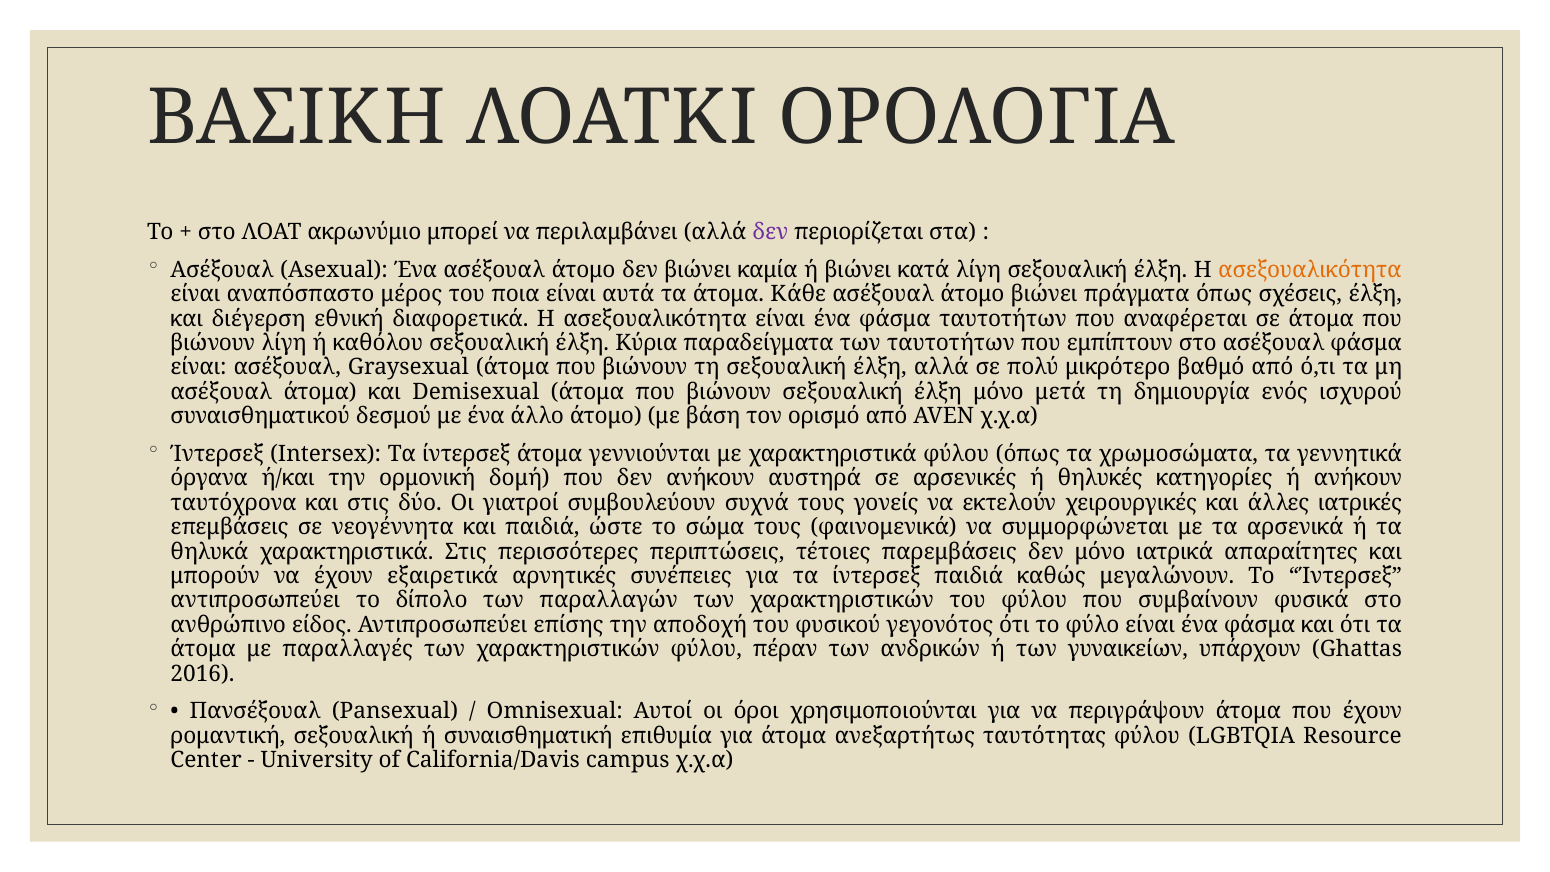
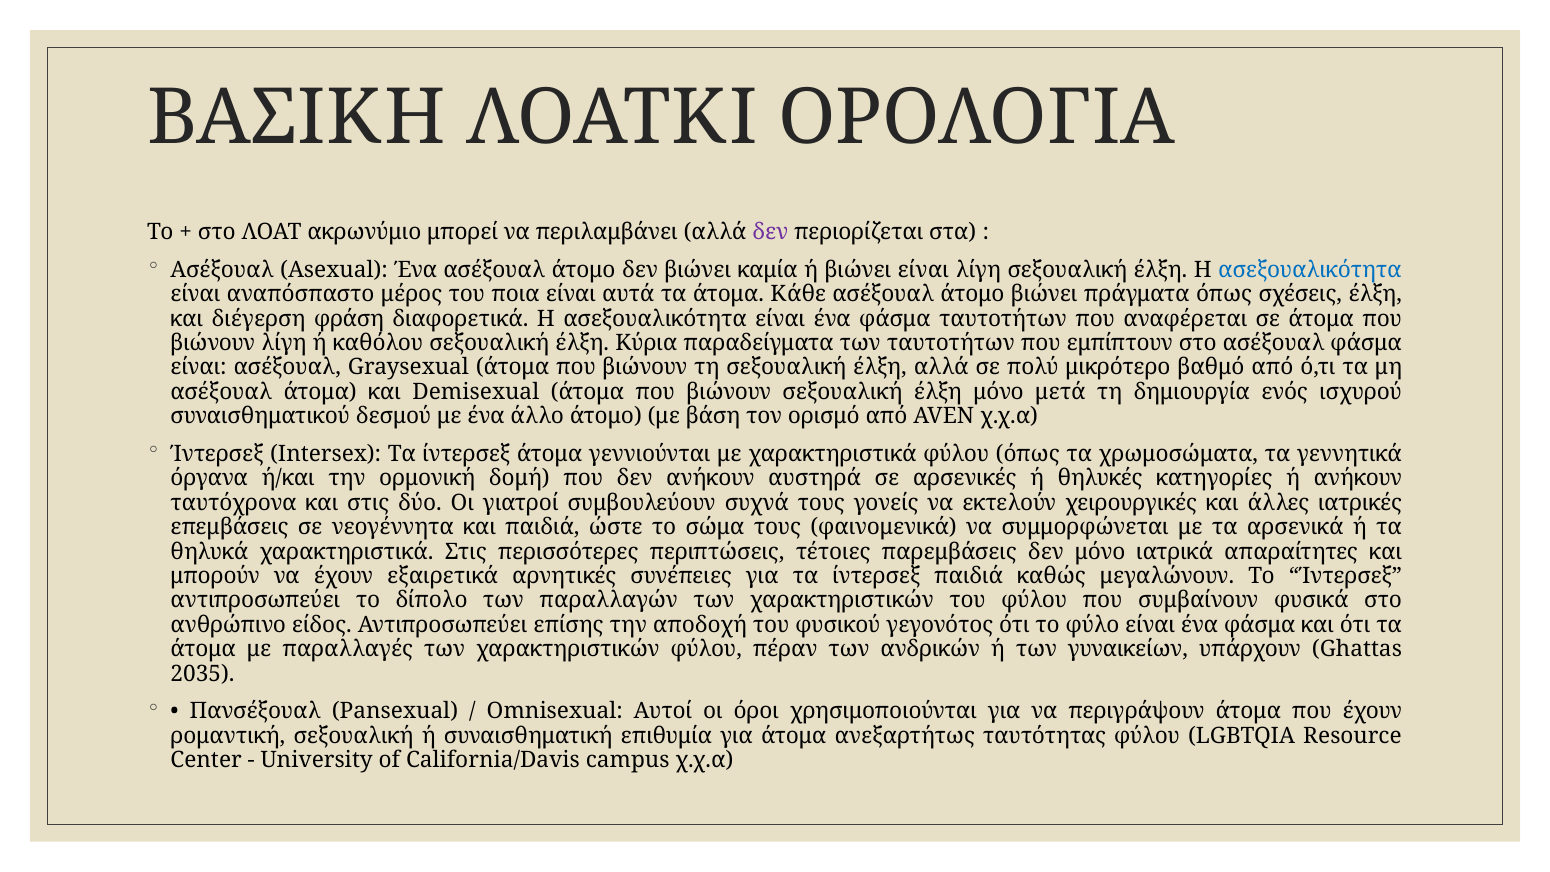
βιώνει κατά: κατά -> είναι (923, 270)
ασεξουαλικότητα colour: orange -> blue (1310, 270)
εθνική: εθνική -> φράση (349, 318)
2016: 2016 -> 2035 (203, 674)
